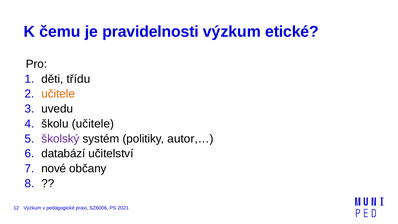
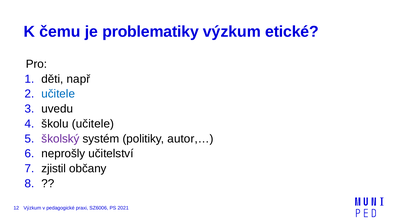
pravidelnosti: pravidelnosti -> problematiky (151, 32)
třídu: třídu -> např (78, 79)
učitele colour: orange -> blue (58, 94)
databází: databází -> neprošly (63, 154)
nové: nové -> zjistil (54, 168)
